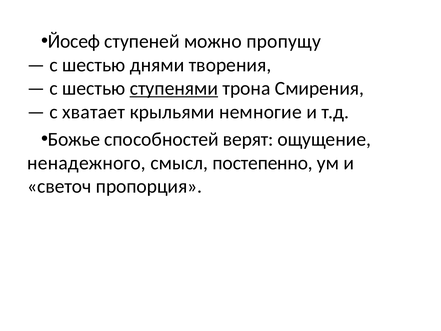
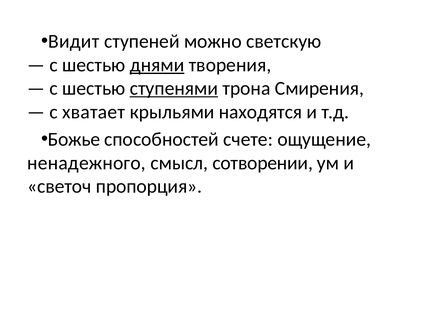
Йосеф: Йосеф -> Видит (74, 41)
пропущу: пропущу -> светскую (284, 41)
днями underline: none -> present (157, 65)
немногие: немногие -> находятся (261, 112)
верят: верят -> счете (248, 139)
постепенно: постепенно -> сотворении (263, 163)
